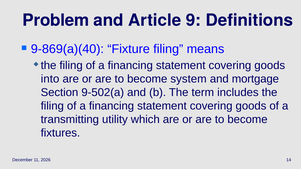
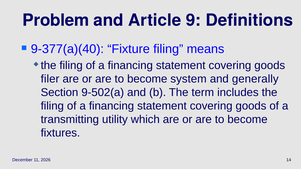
9-869(a)(40: 9-869(a)(40 -> 9-377(a)(40 (67, 49)
into: into -> filer (50, 79)
mortgage: mortgage -> generally (255, 79)
